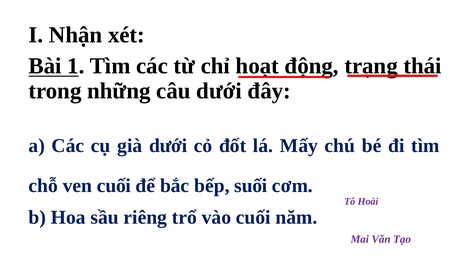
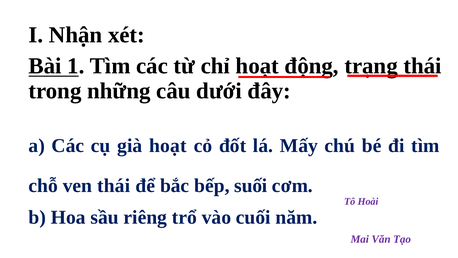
già dưới: dưới -> hoạt (168, 146)
ven cuối: cuối -> thái (114, 185)
